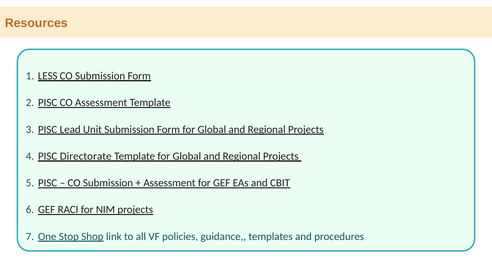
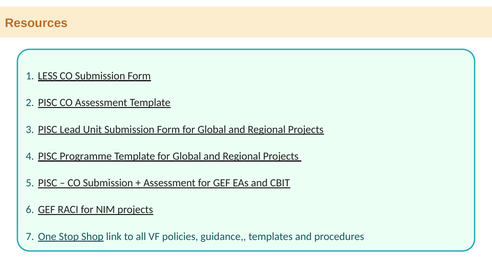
Directorate: Directorate -> Programme (86, 156)
